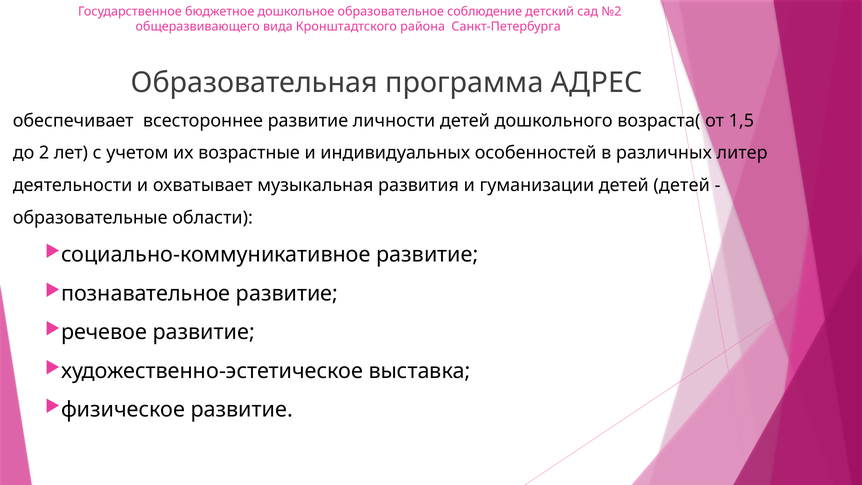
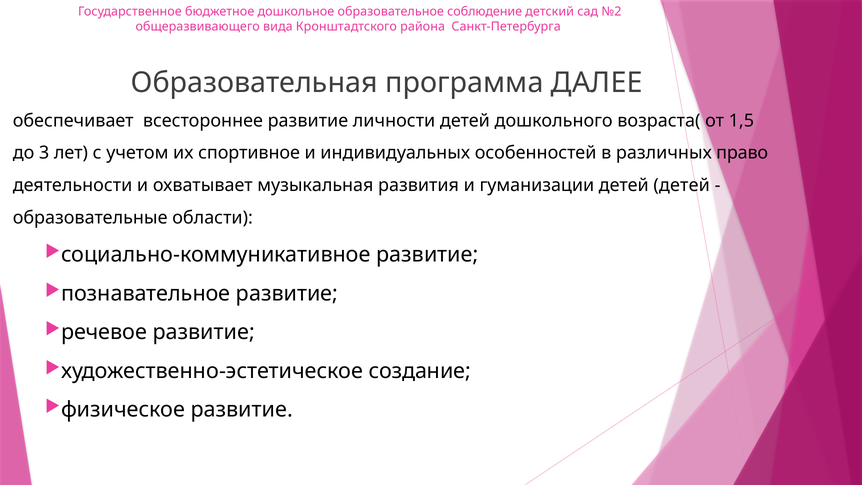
АДРЕС: АДРЕС -> ДАЛЕЕ (597, 83)
2: 2 -> 3 (44, 153)
возрастные: возрастные -> спортивное (249, 153)
литер: литер -> право (742, 153)
выставка: выставка -> создание (420, 371)
